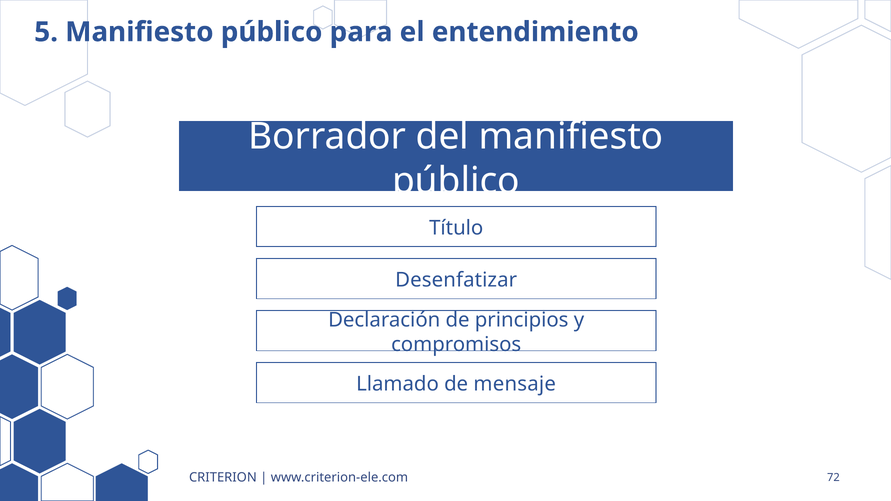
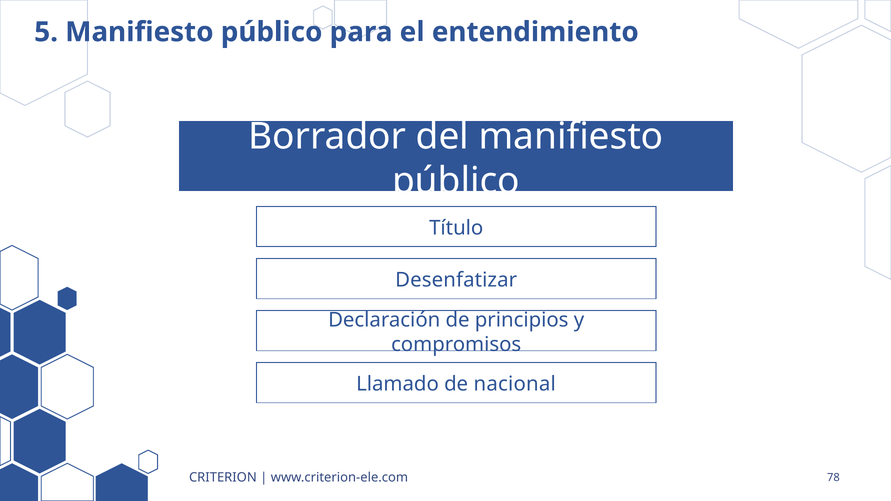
mensaje: mensaje -> nacional (515, 384)
72: 72 -> 78 (833, 478)
